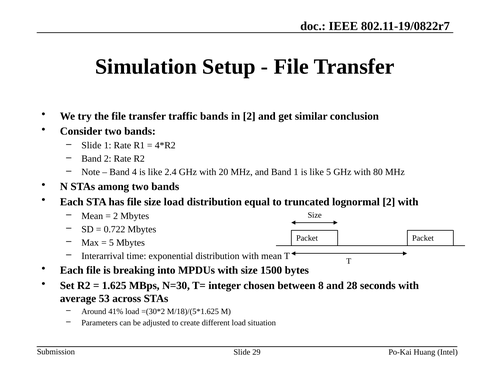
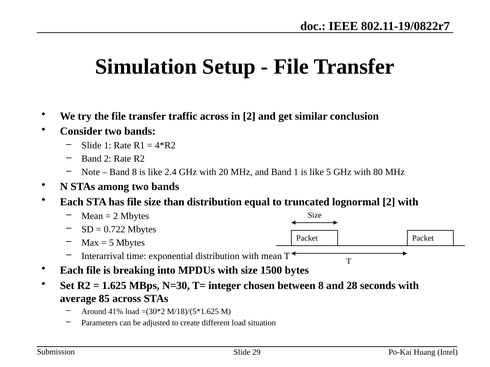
traffic bands: bands -> across (214, 116)
Band 4: 4 -> 8 (134, 172)
size load: load -> than (174, 202)
53: 53 -> 85 (104, 299)
